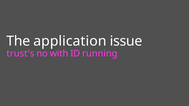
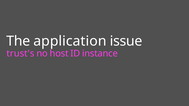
with: with -> host (59, 54)
running: running -> instance (100, 54)
